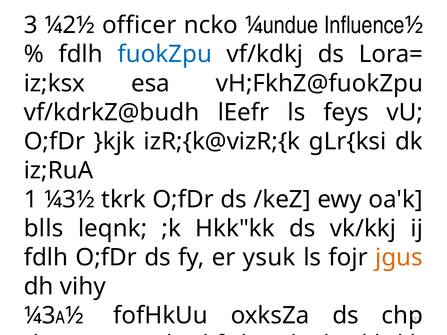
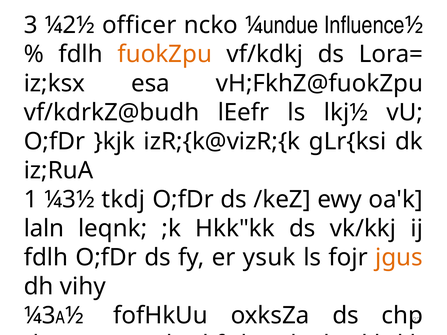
fuokZpu colour: blue -> orange (165, 54)
feys: feys -> lkj½ (346, 112)
tkrk: tkrk -> tkdj (123, 200)
blls: blls -> laln (44, 229)
